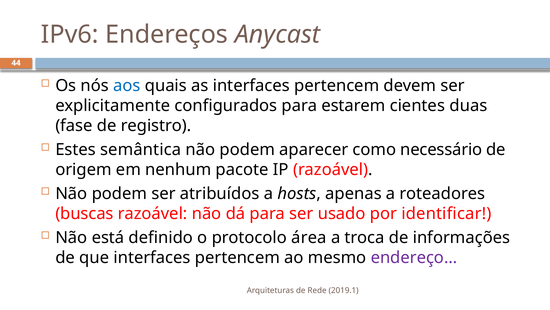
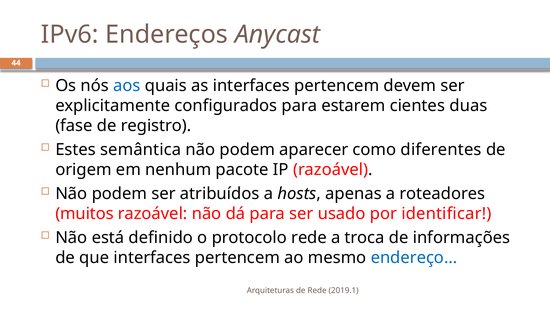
necessário: necessário -> diferentes (441, 149)
buscas: buscas -> muitos (84, 213)
protocolo área: área -> rede (309, 237)
endereço colour: purple -> blue (414, 257)
